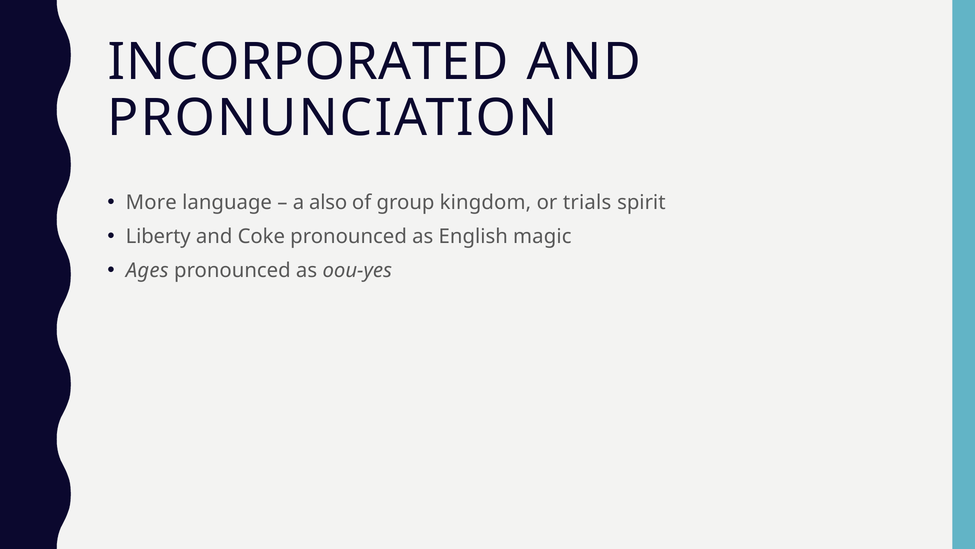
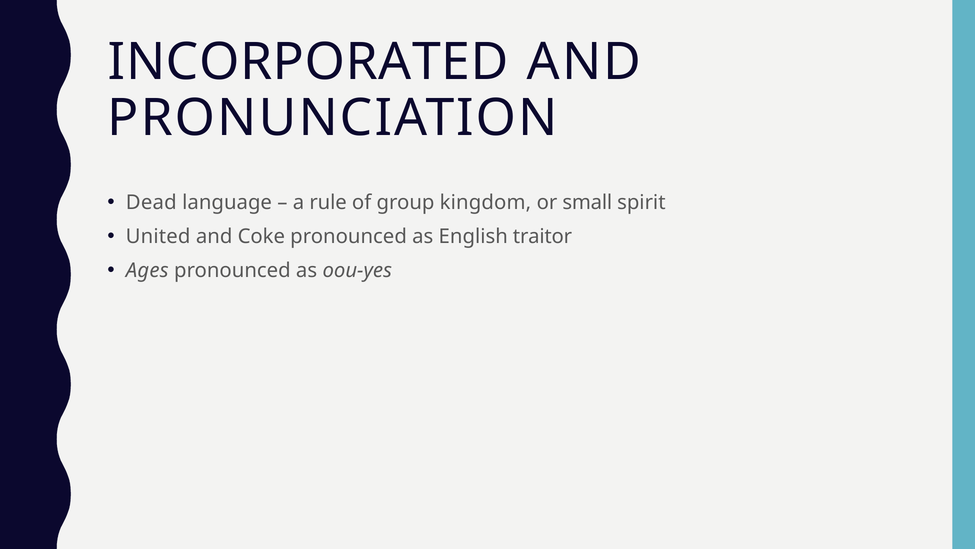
More: More -> Dead (151, 203)
also: also -> rule (328, 203)
trials: trials -> small (587, 203)
Liberty: Liberty -> United (158, 236)
magic: magic -> traitor (542, 236)
